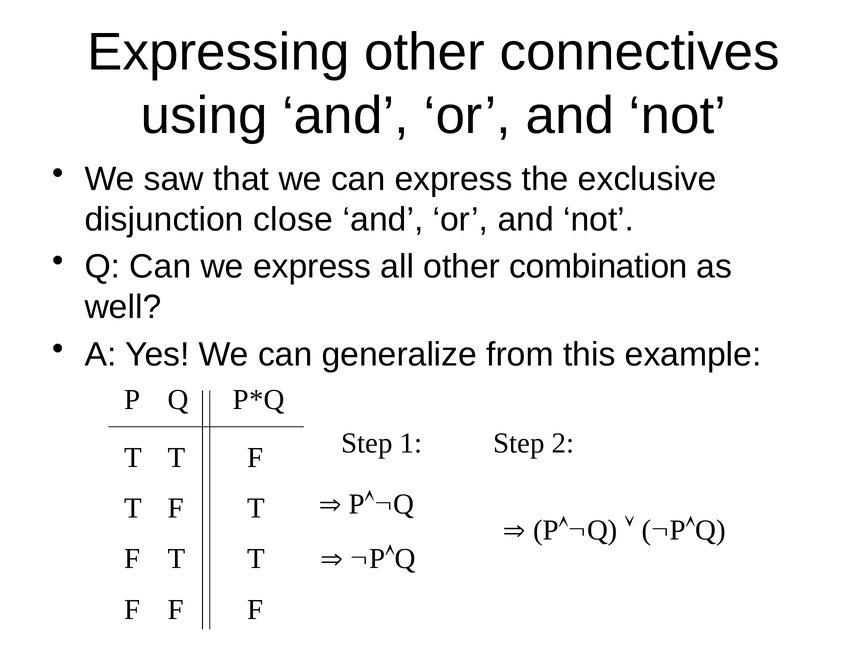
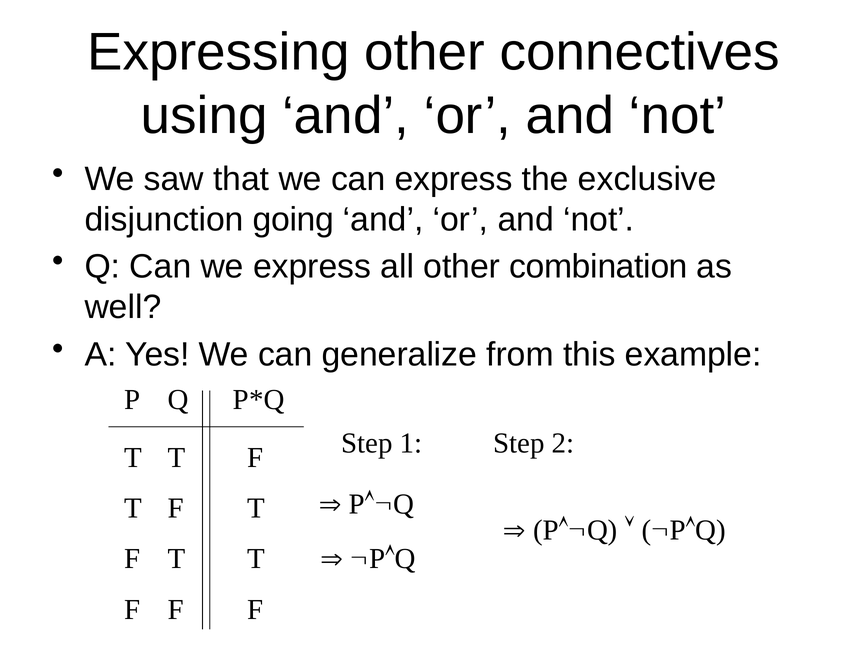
close: close -> going (294, 219)
